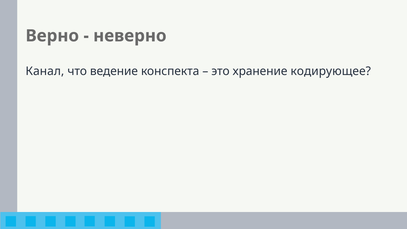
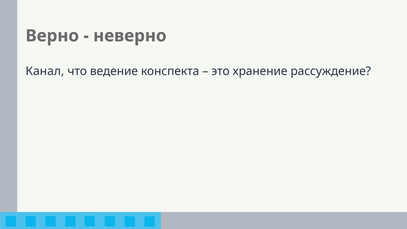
кодирующее: кодирующее -> рассуждение (331, 71)
